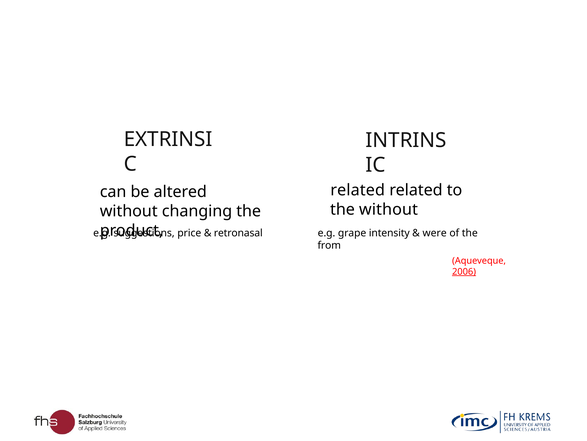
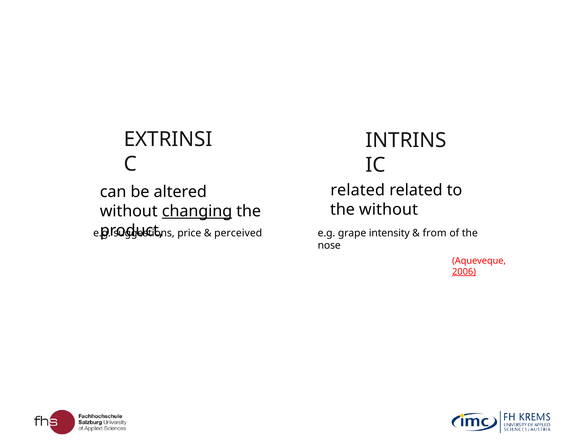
changing underline: none -> present (197, 211)
retronasal: retronasal -> perceived (238, 233)
were: were -> from (435, 233)
from: from -> nose (329, 245)
